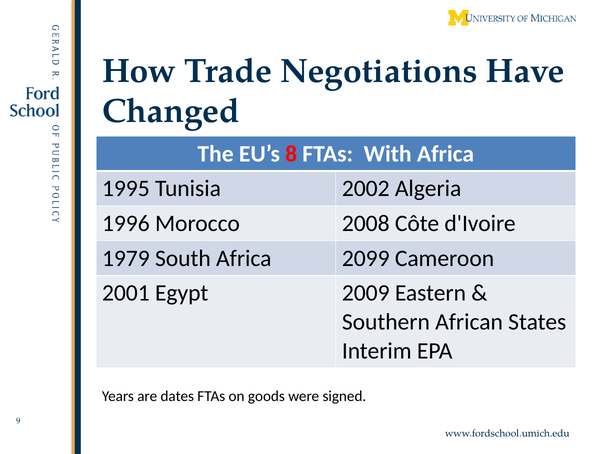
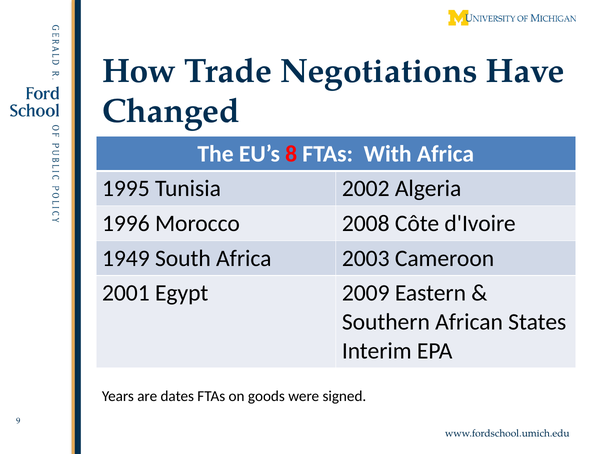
1979: 1979 -> 1949 (126, 259)
2099: 2099 -> 2003 (366, 259)
